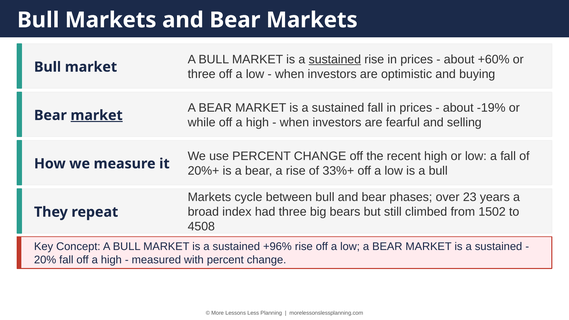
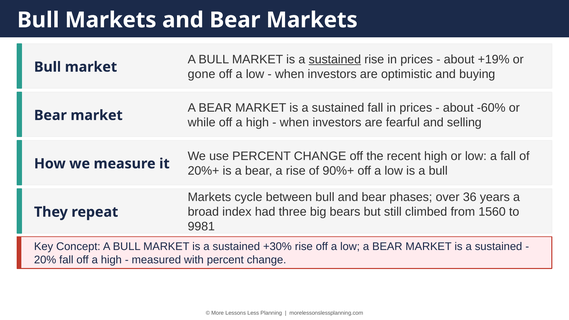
+60%: +60% -> +19% (494, 60)
three: three -> gone (202, 74)
-19%: -19% -> -60% (491, 108)
market underline: present -> none (97, 115)
33%+: 33%+ -> 90%+ (338, 171)
23: 23 -> 36 (470, 197)
1502: 1502 -> 1560 (492, 212)
4508: 4508 -> 9981 (201, 227)
+96%: +96% -> +30% (277, 247)
